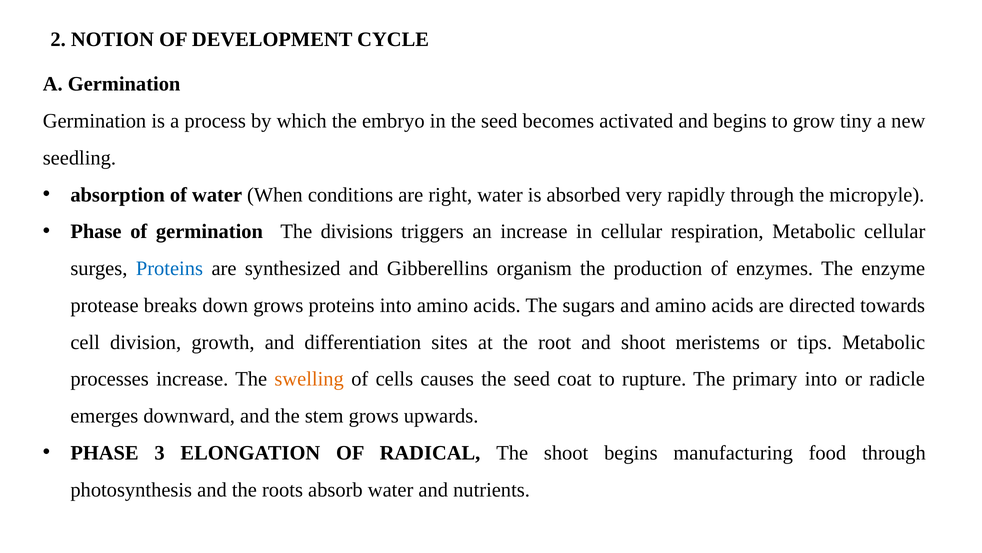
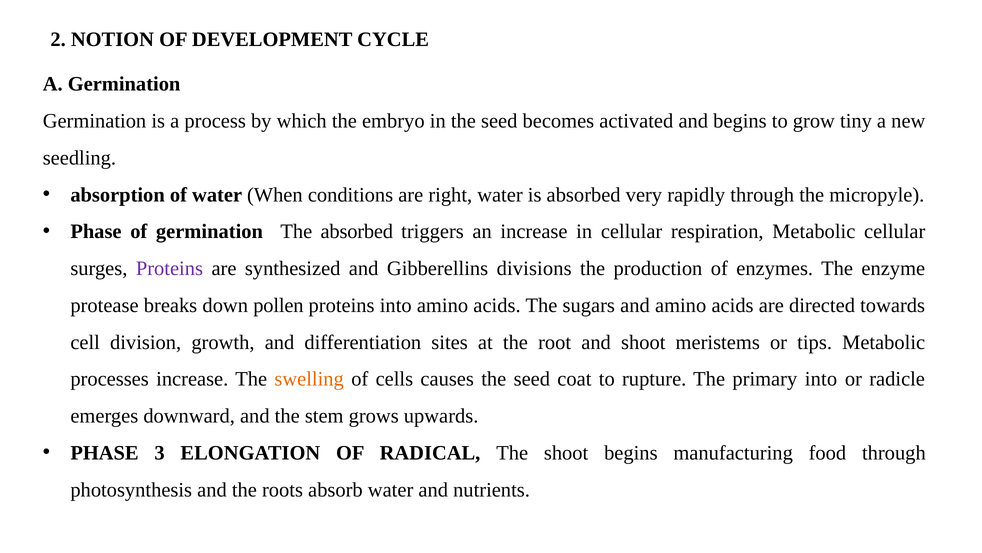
The divisions: divisions -> absorbed (357, 231)
Proteins colour: blue -> purple (169, 268)
organism: organism -> divisions (534, 268)
down grows: grows -> pollen (278, 305)
